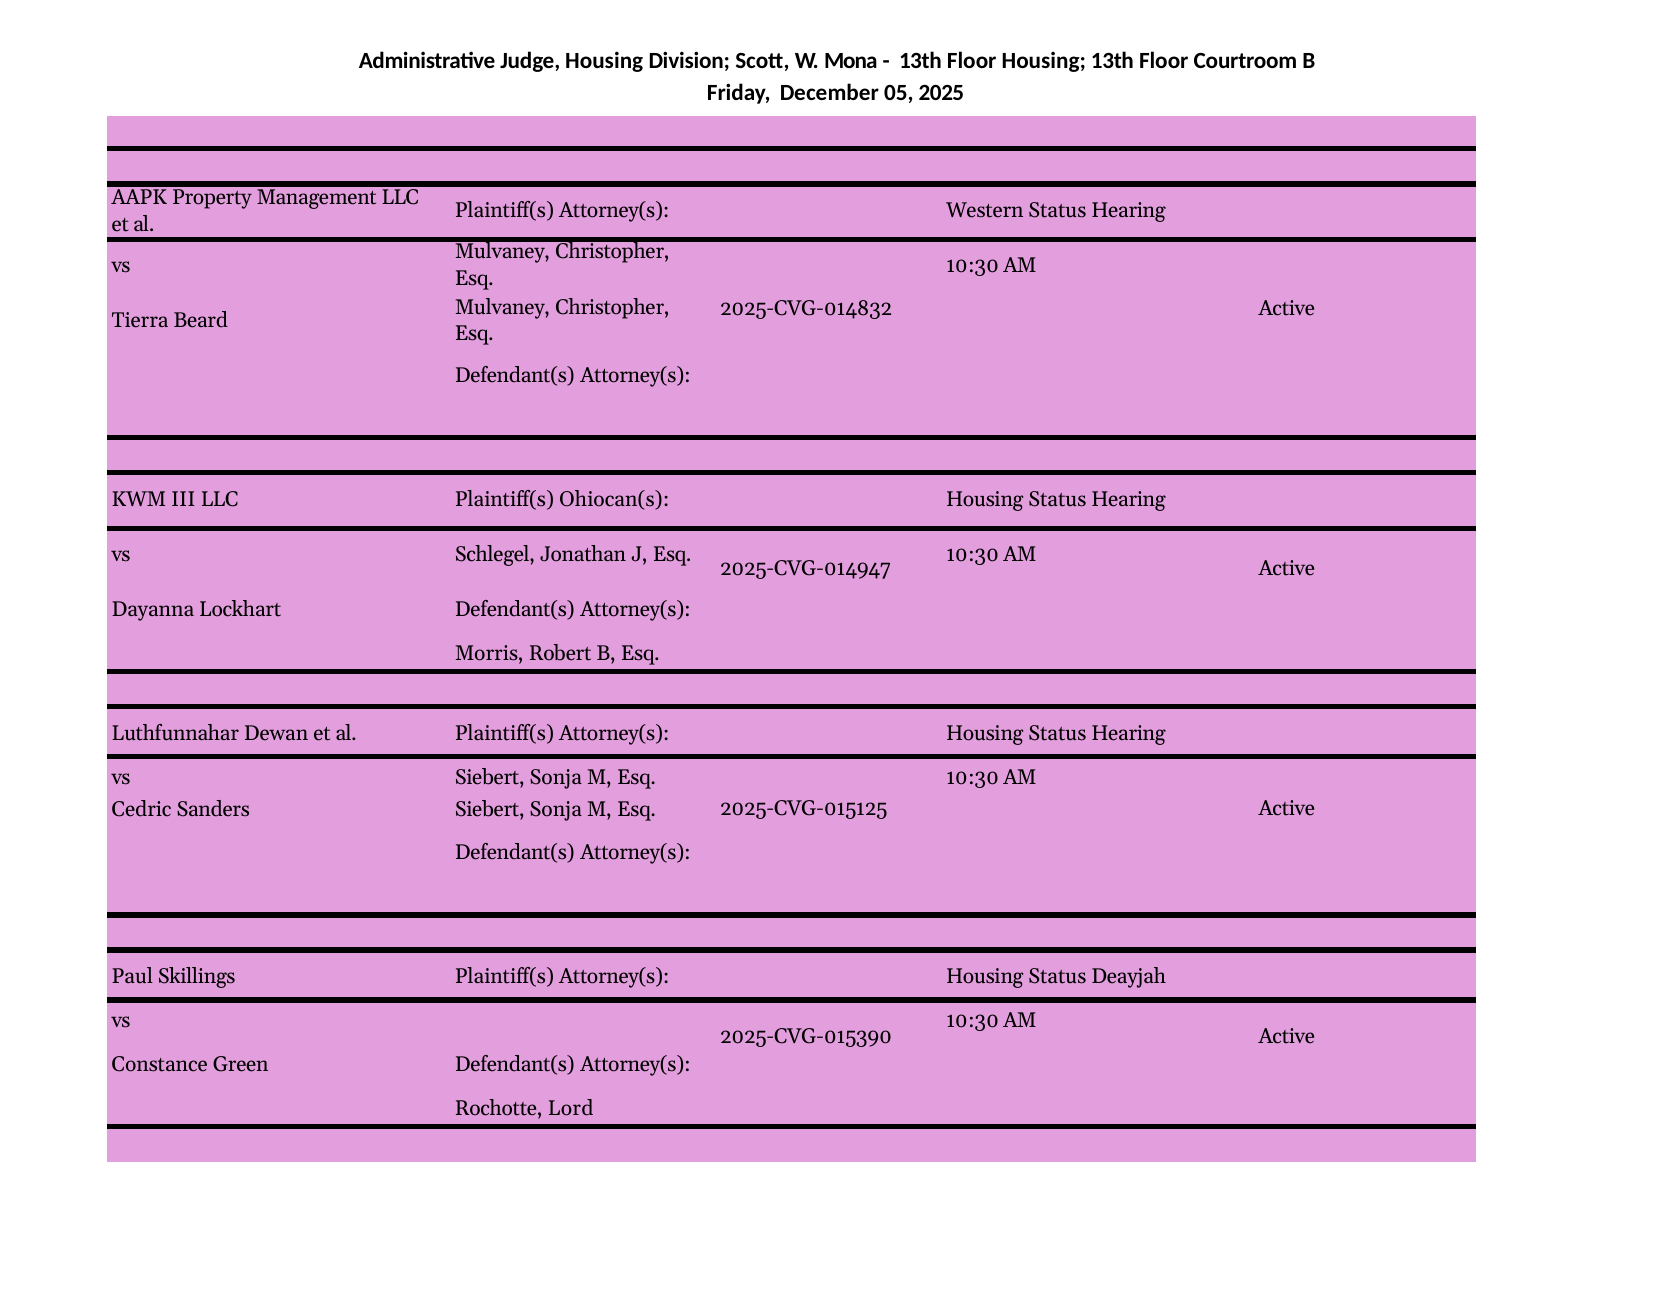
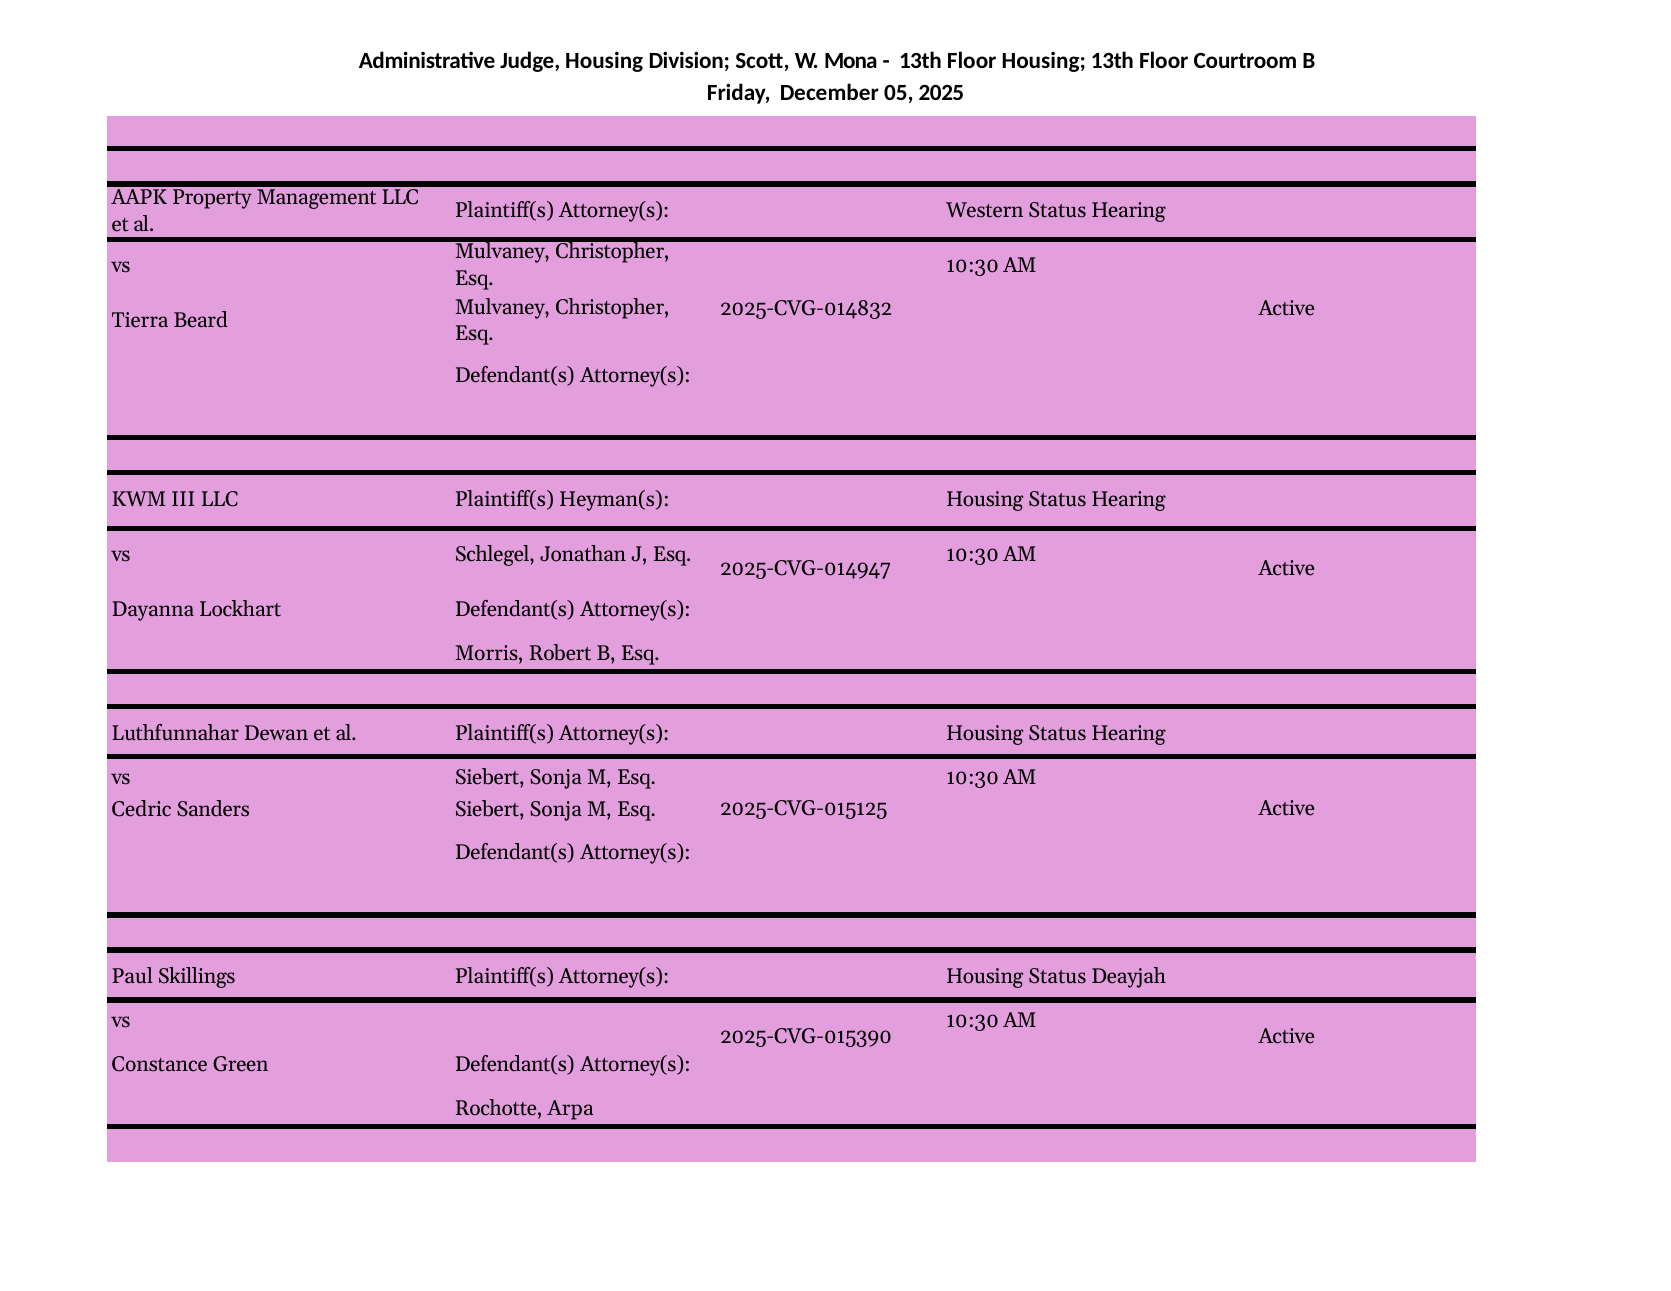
Ohiocan(s: Ohiocan(s -> Heyman(s (614, 499)
Lord: Lord -> Arpa (571, 1109)
